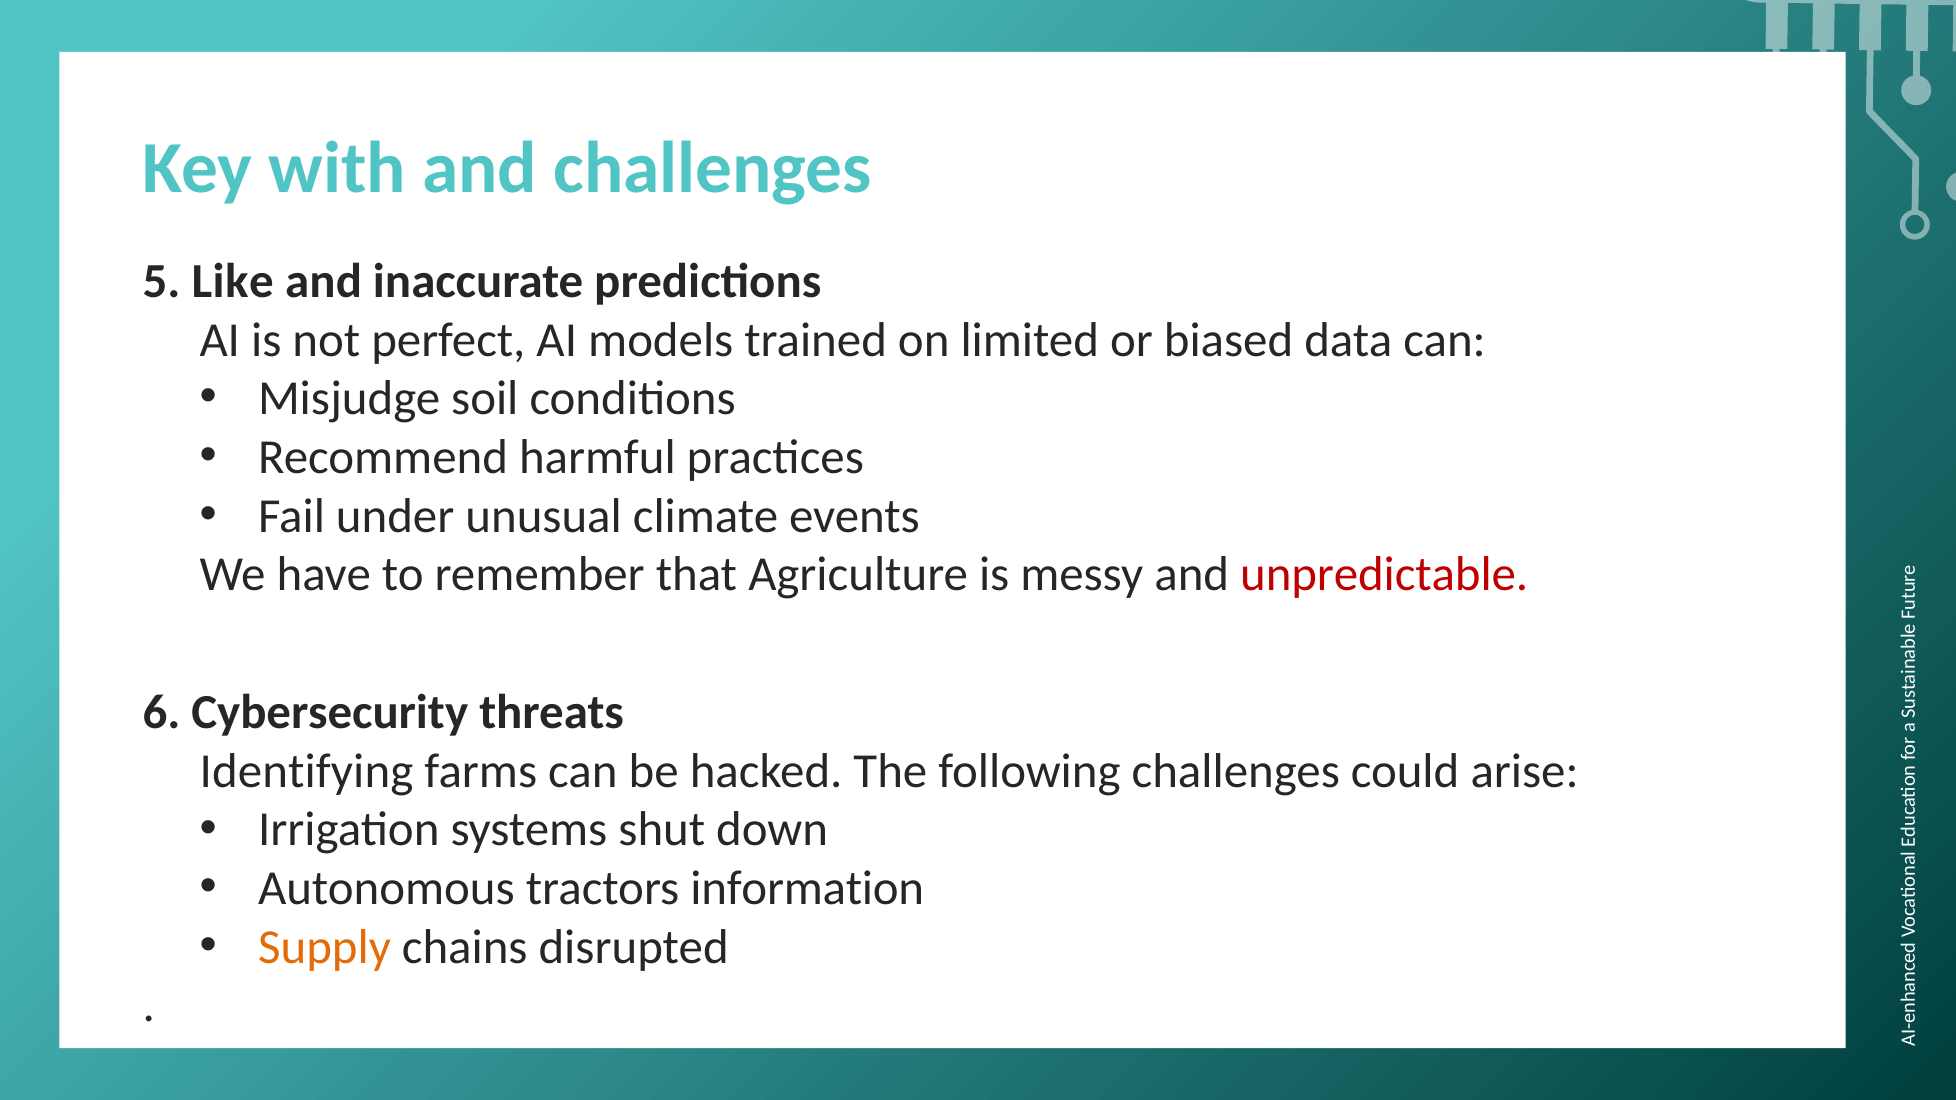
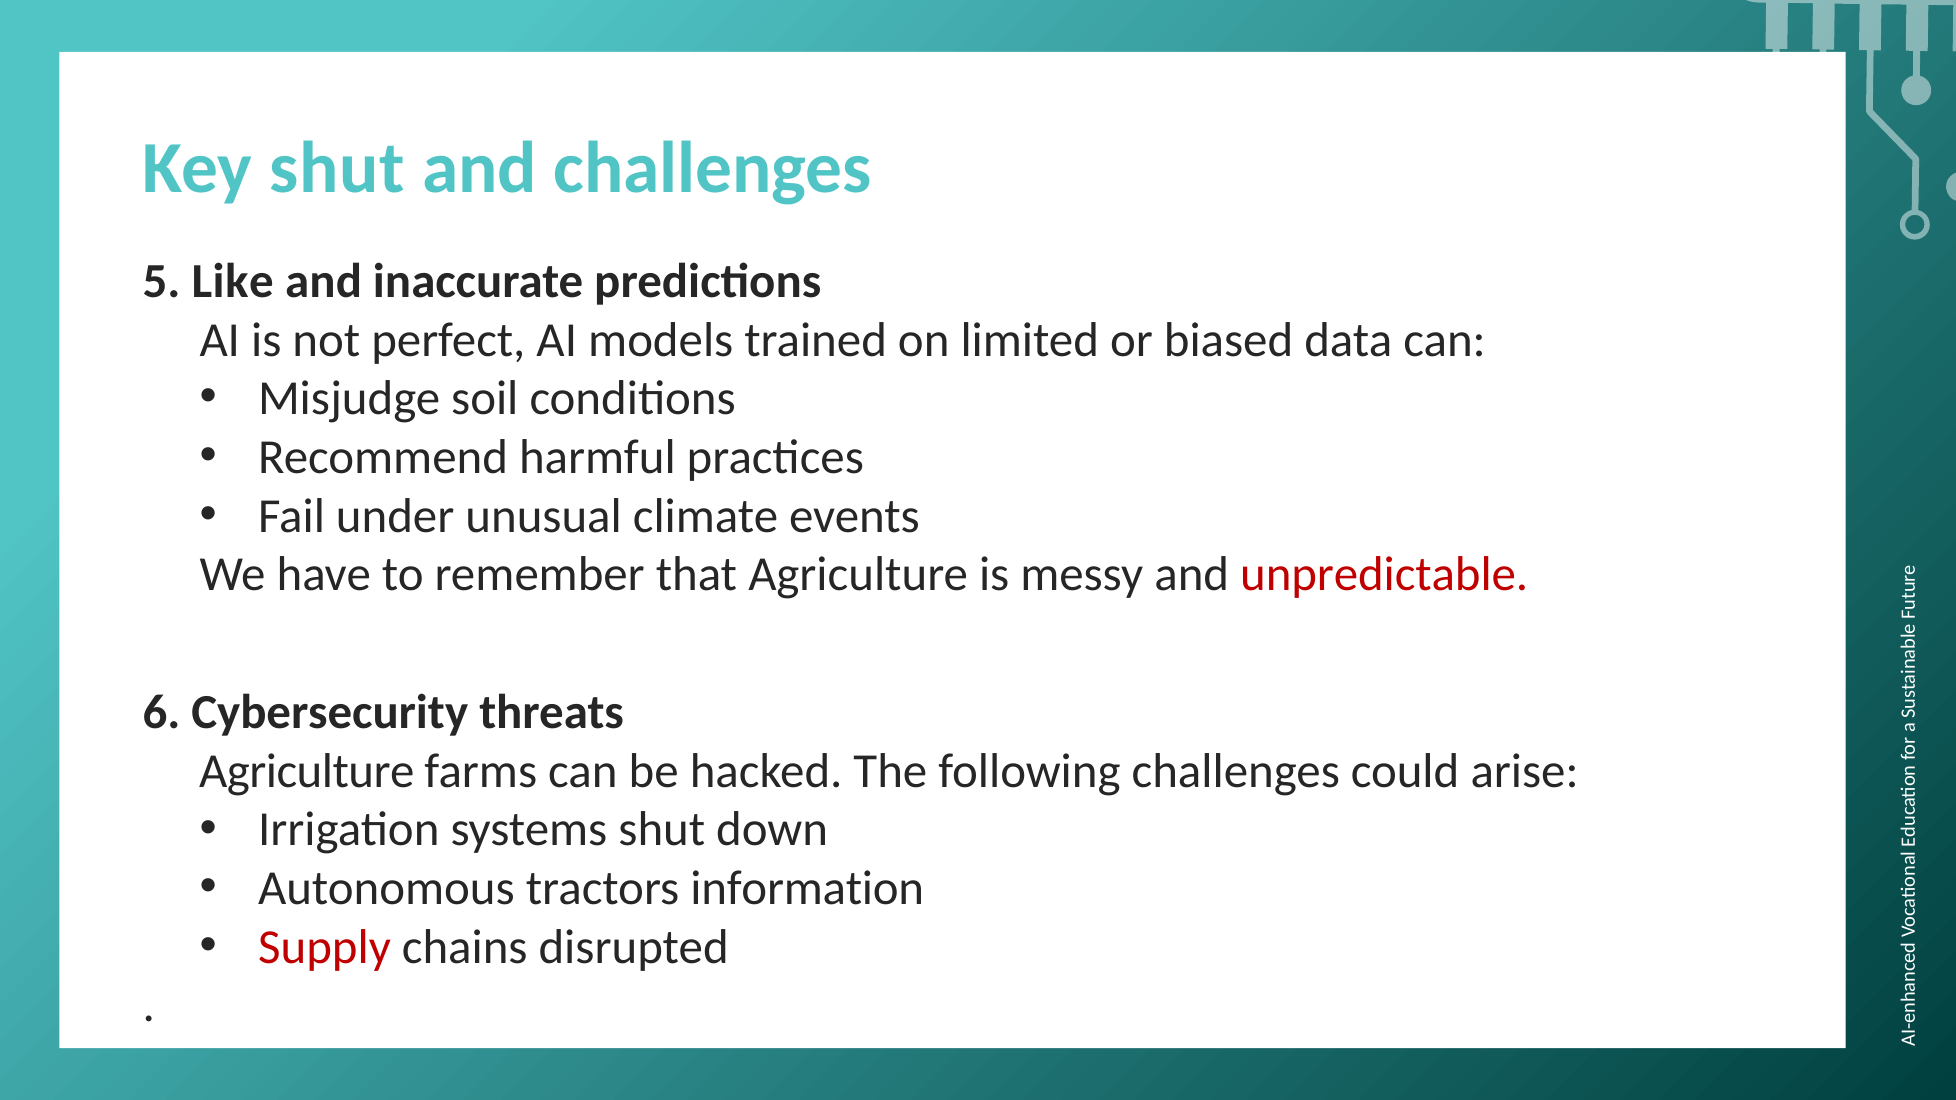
Key with: with -> shut (337, 169)
Identifying: Identifying -> Agriculture (307, 771)
Supply colour: orange -> red (325, 947)
